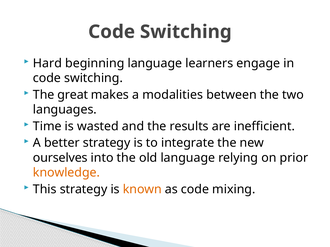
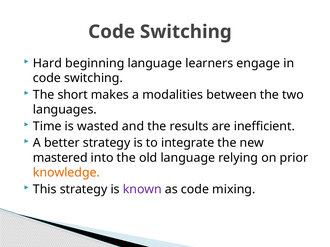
great: great -> short (73, 95)
ourselves: ourselves -> mastered (60, 158)
known colour: orange -> purple (142, 190)
